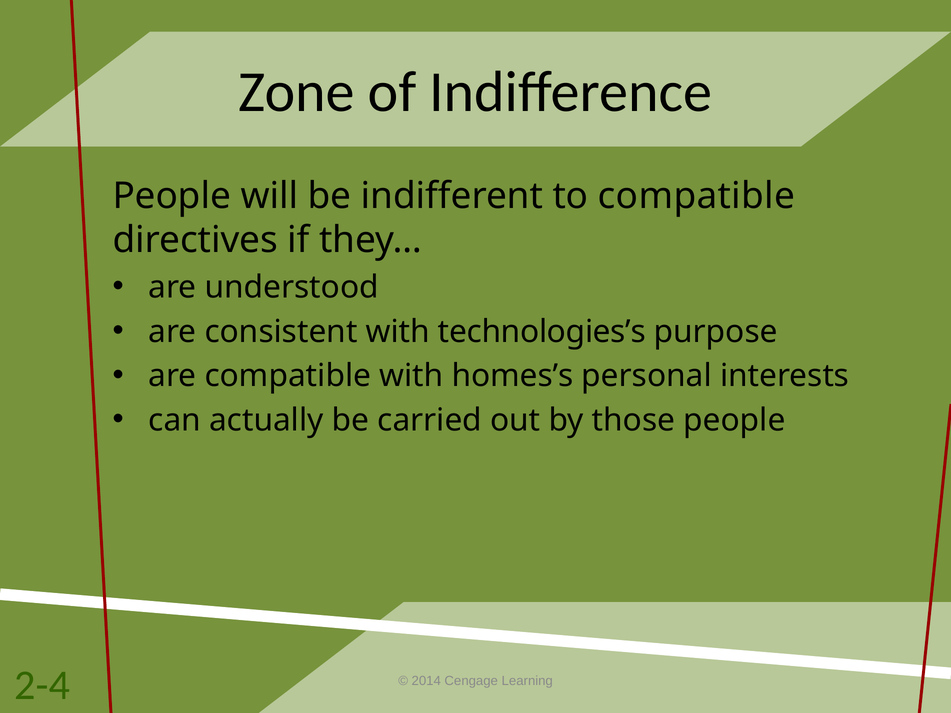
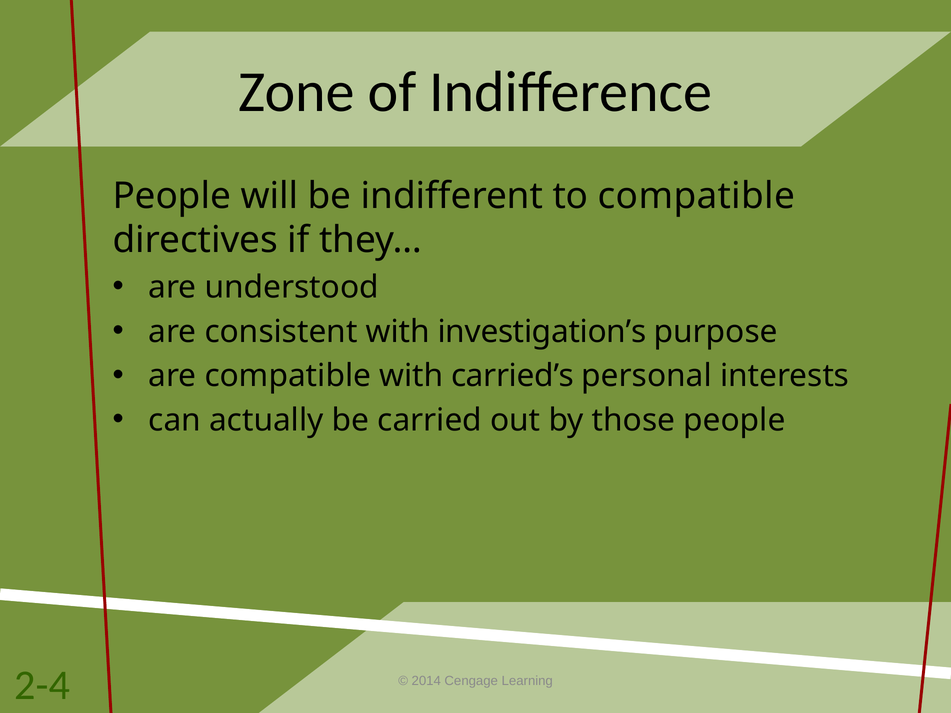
technologies’s: technologies’s -> investigation’s (542, 332)
homes’s: homes’s -> carried’s (513, 376)
